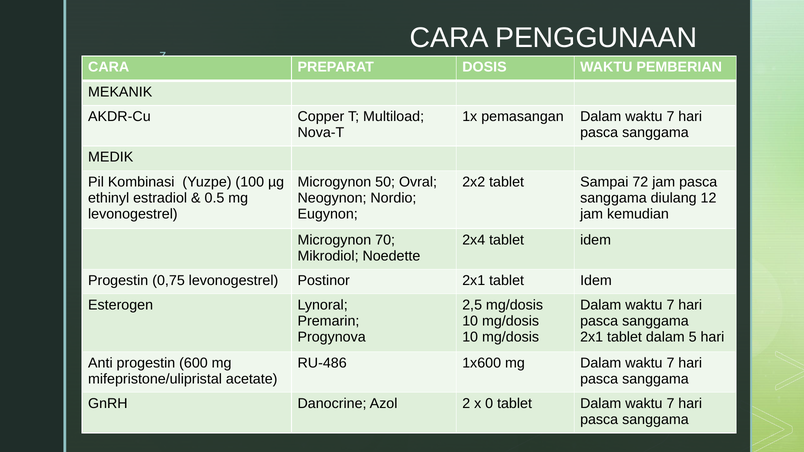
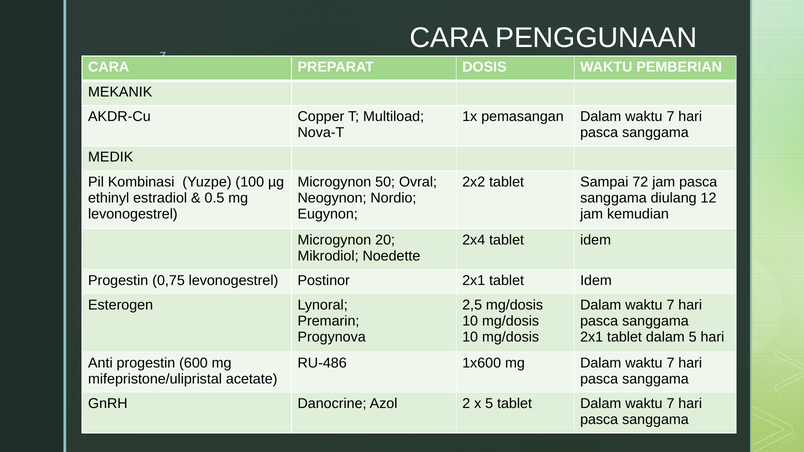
70: 70 -> 20 (385, 240)
x 0: 0 -> 5 (489, 404)
